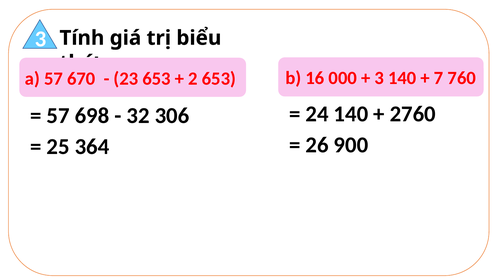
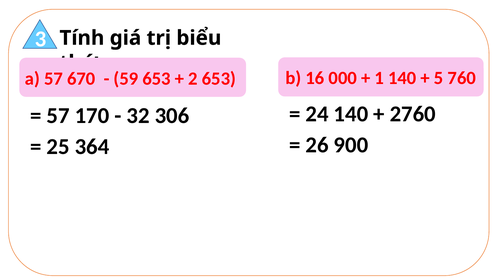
23: 23 -> 59 (126, 79)
3: 3 -> 1 (379, 78)
7: 7 -> 5 (439, 78)
698: 698 -> 170 (92, 116)
